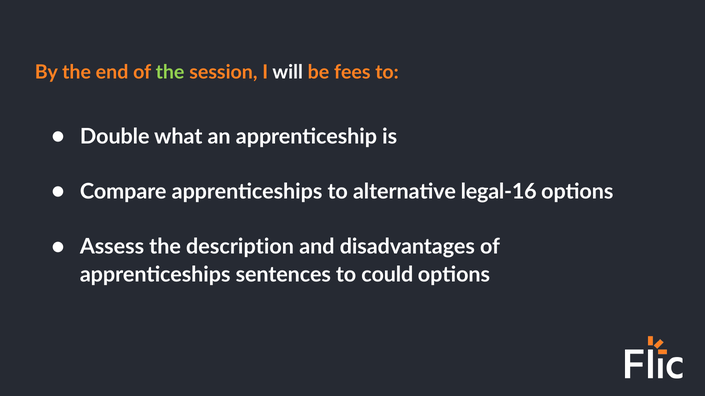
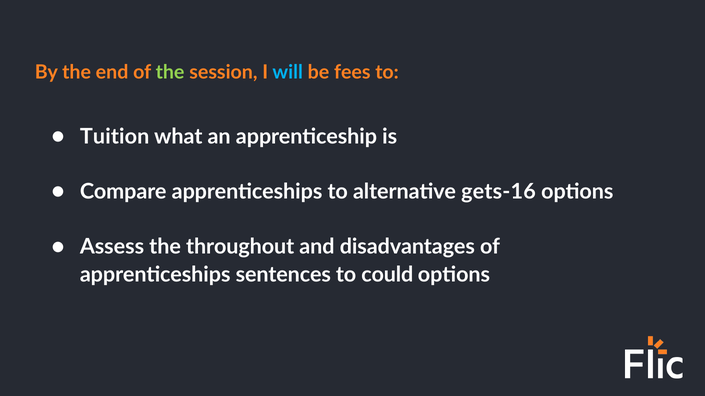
will colour: white -> light blue (288, 72)
Double: Double -> Tuition (115, 137)
legal-16: legal-16 -> gets-16 (498, 192)
description: description -> throughout (240, 247)
